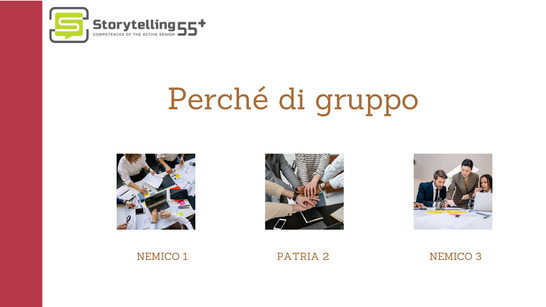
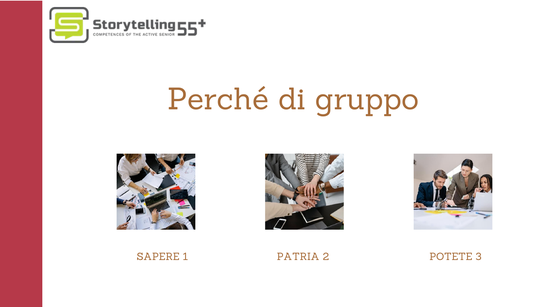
NEMICO: NEMICO -> SAPERE (158, 257)
2 NEMICO: NEMICO -> POTETE (451, 257)
